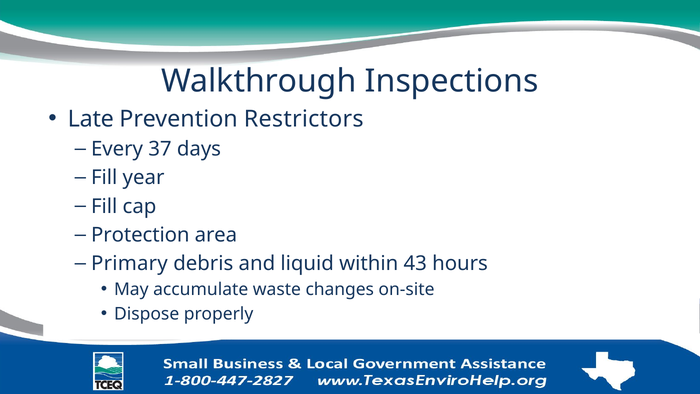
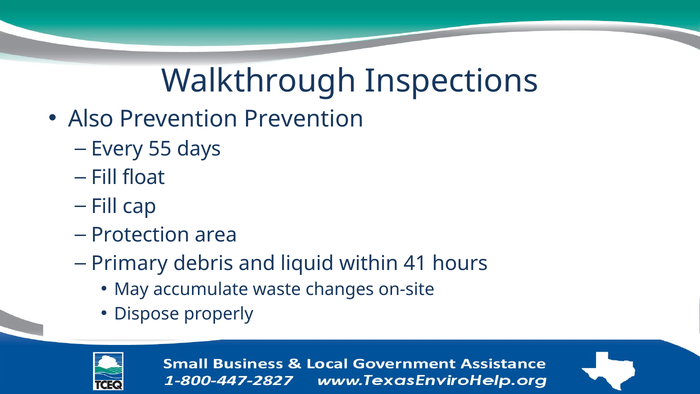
Late: Late -> Also (91, 119)
Prevention Restrictors: Restrictors -> Prevention (304, 119)
37: 37 -> 55 (160, 149)
year: year -> float (144, 178)
43: 43 -> 41 (415, 263)
